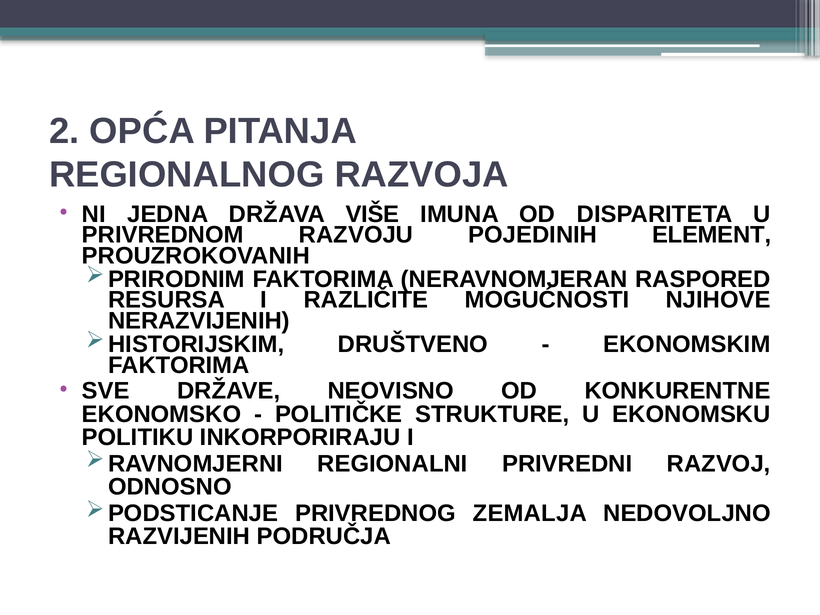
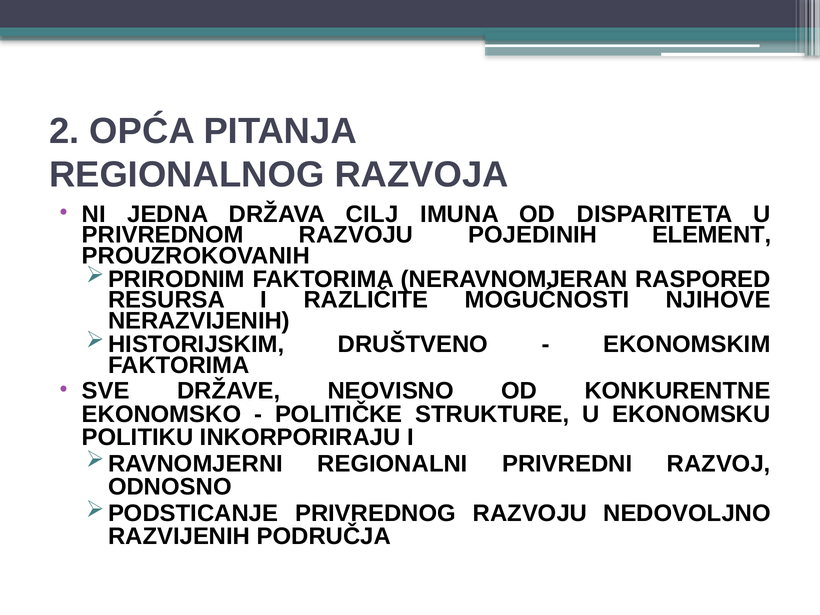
VIŠE: VIŠE -> CILJ (372, 214)
PRIVREDNOG ZEMALJA: ZEMALJA -> RAZVOJU (530, 513)
